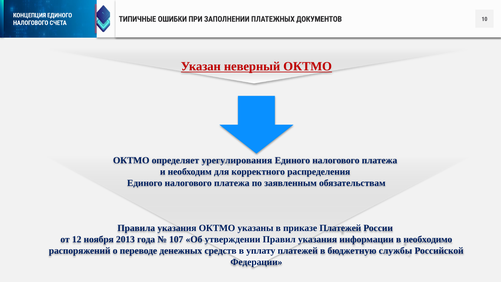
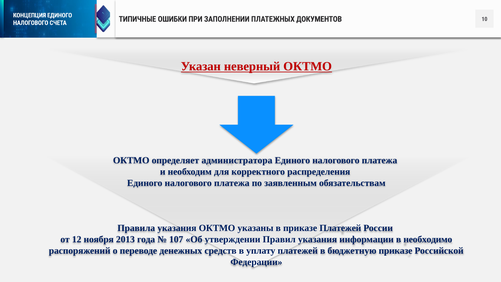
урегулирования: урегулирования -> администратора (237, 160)
бюджетную службы: службы -> приказе (396, 251)
